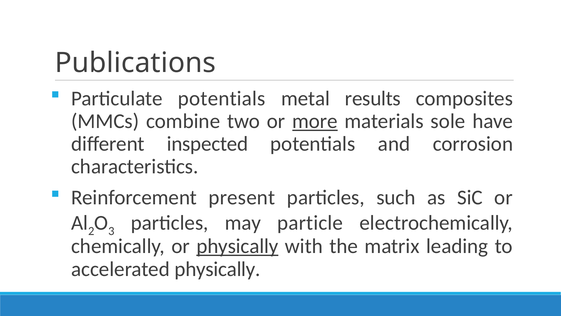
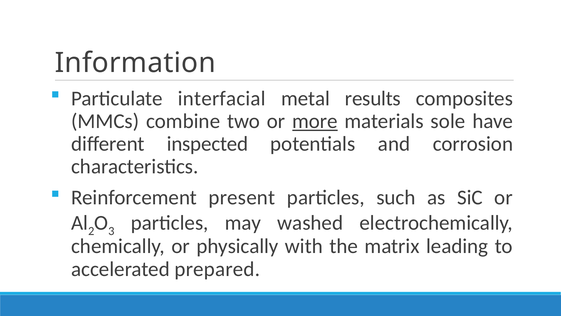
Publications: Publications -> Information (135, 63)
Particulate potentials: potentials -> interfacial (222, 98)
particle: particle -> washed (310, 223)
physically underline: present -> none (237, 246)
accelerated physically: physically -> prepared (217, 269)
